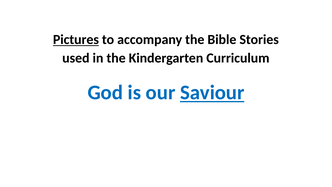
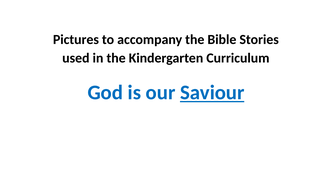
Pictures underline: present -> none (76, 40)
